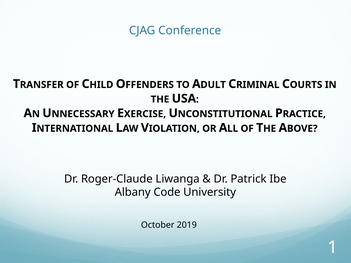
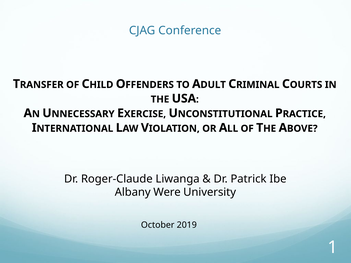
Code: Code -> Were (167, 192)
